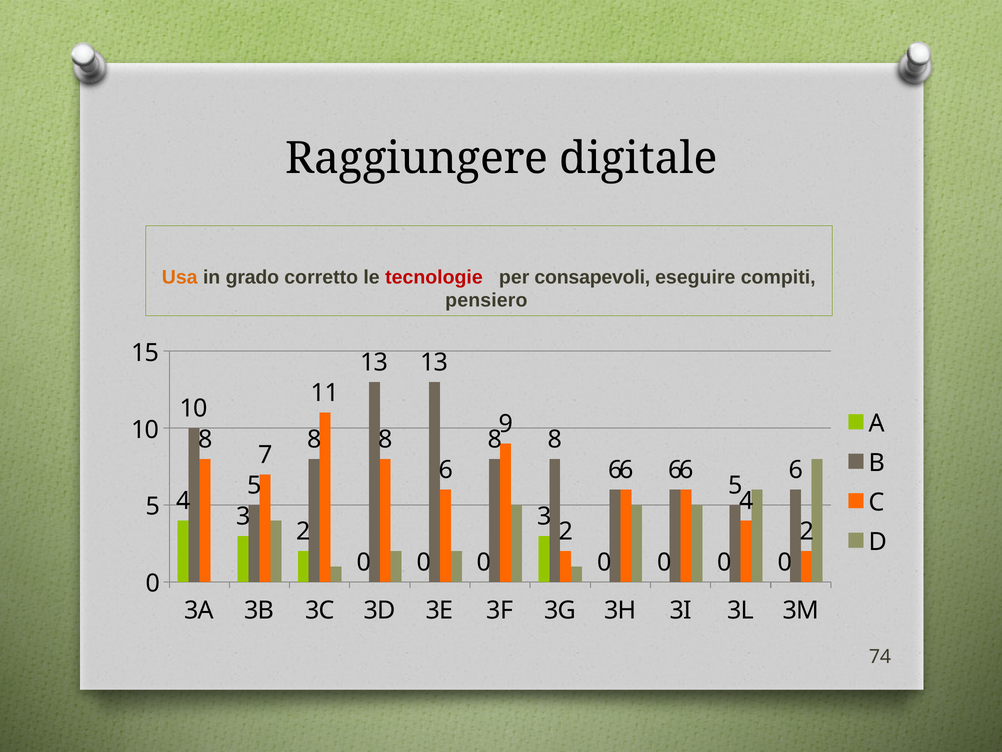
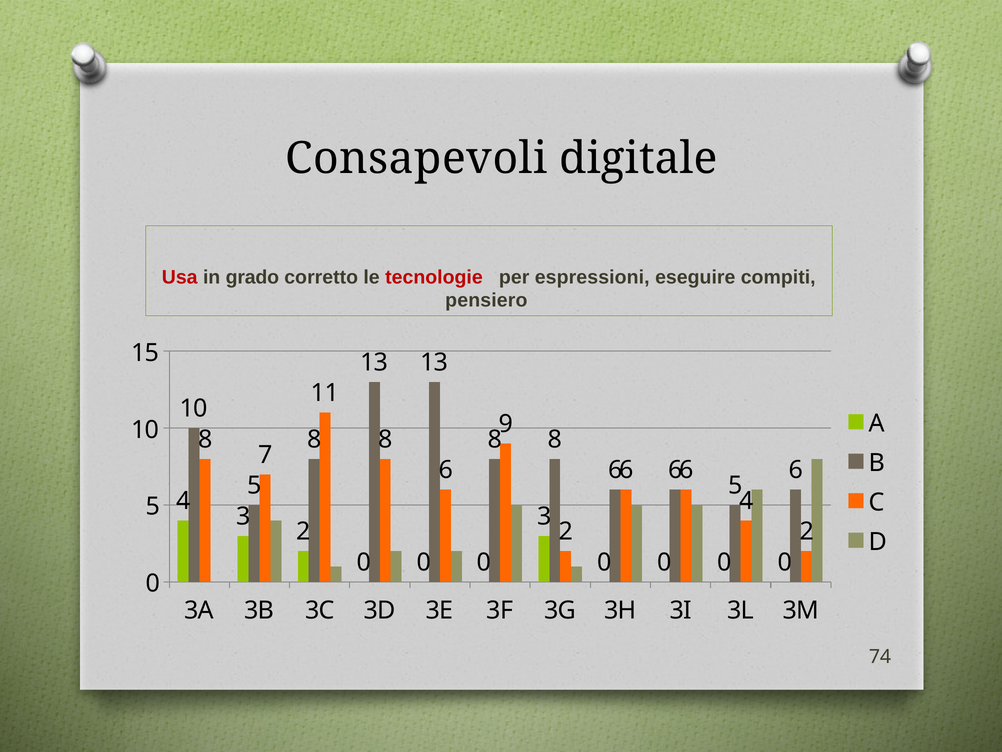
Raggiungere: Raggiungere -> Consapevoli (416, 159)
Usa colour: orange -> red (180, 277)
consapevoli: consapevoli -> espressioni (592, 277)
